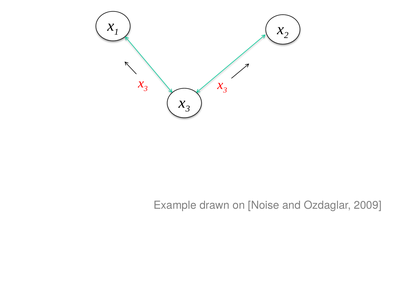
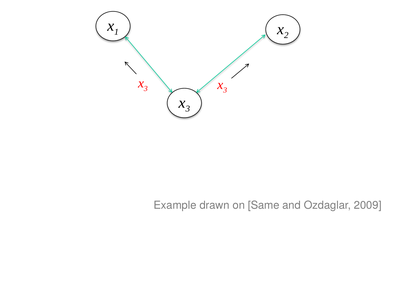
Noise: Noise -> Same (264, 205)
